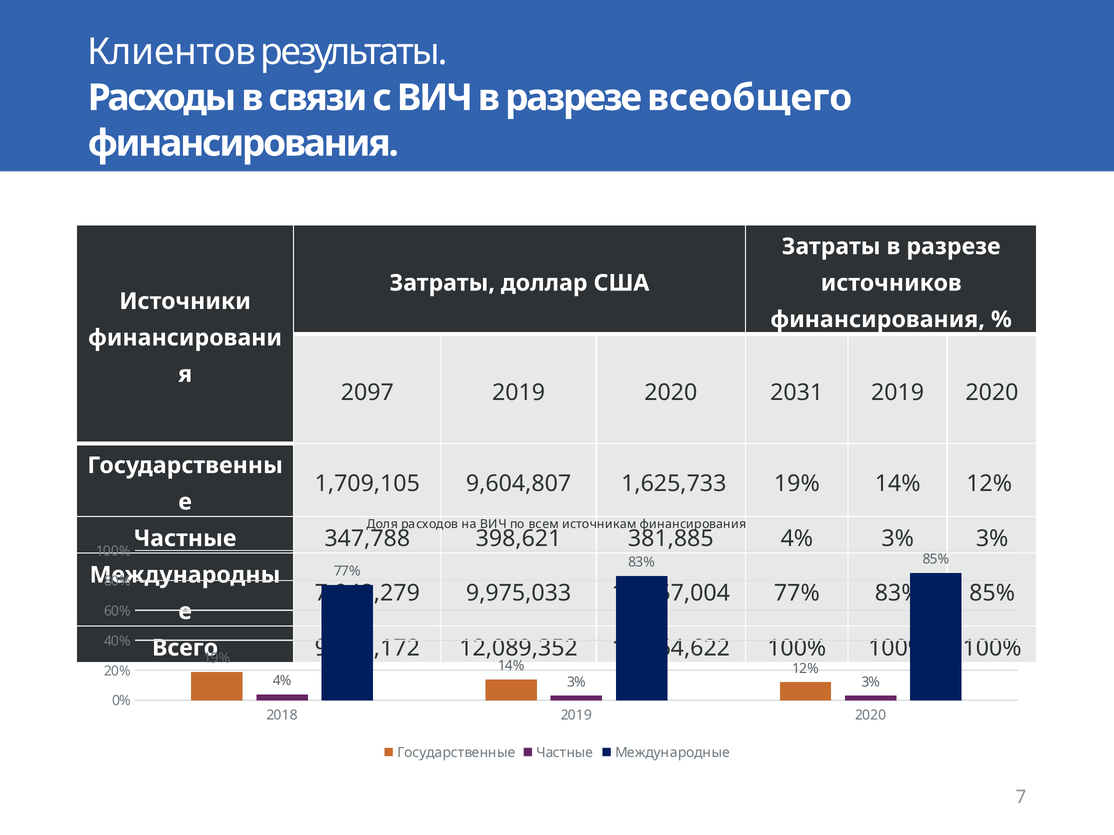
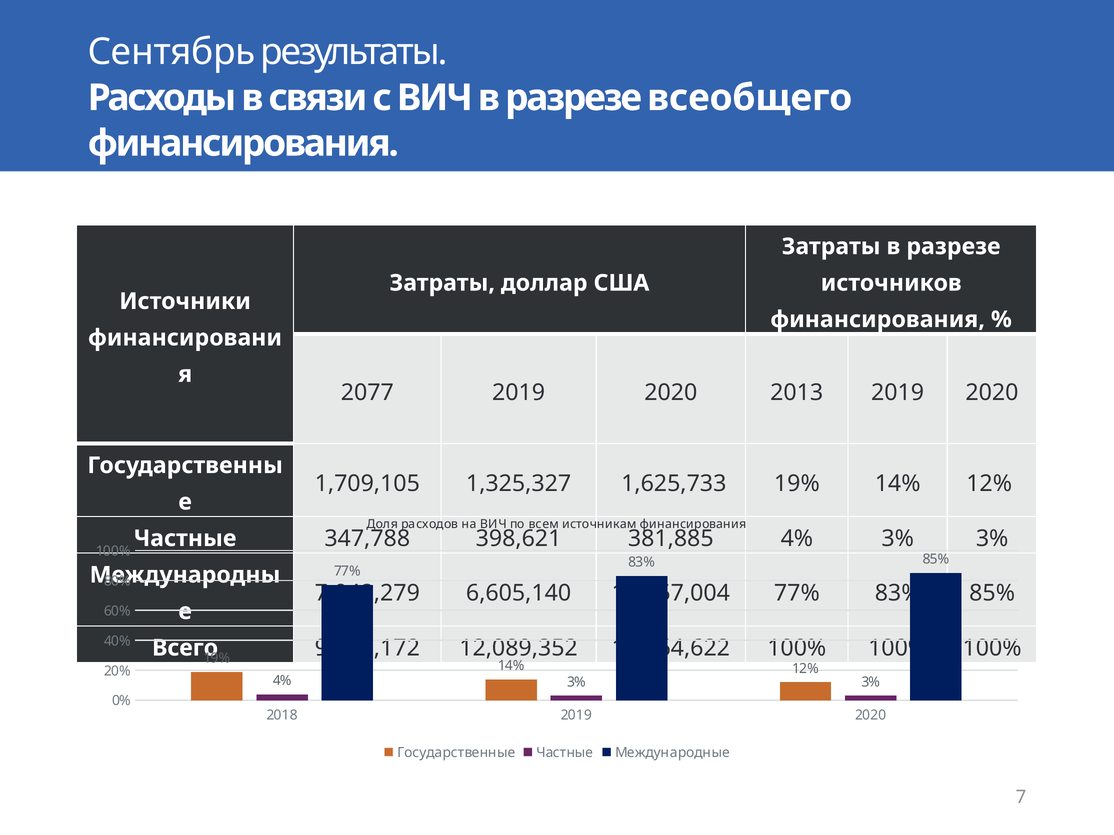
Клиентов: Клиентов -> Сентябрь (172, 52)
2097: 2097 -> 2077 (367, 393)
2031: 2031 -> 2013 (797, 393)
9,604,807: 9,604,807 -> 1,325,327 (519, 484)
9,975,033: 9,975,033 -> 6,605,140 (519, 594)
